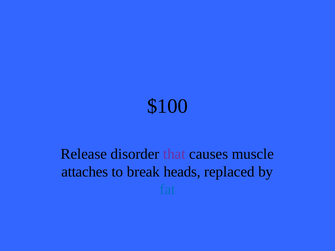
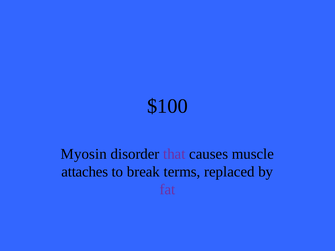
Release: Release -> Myosin (84, 154)
heads: heads -> terms (182, 172)
fat colour: blue -> purple (167, 190)
